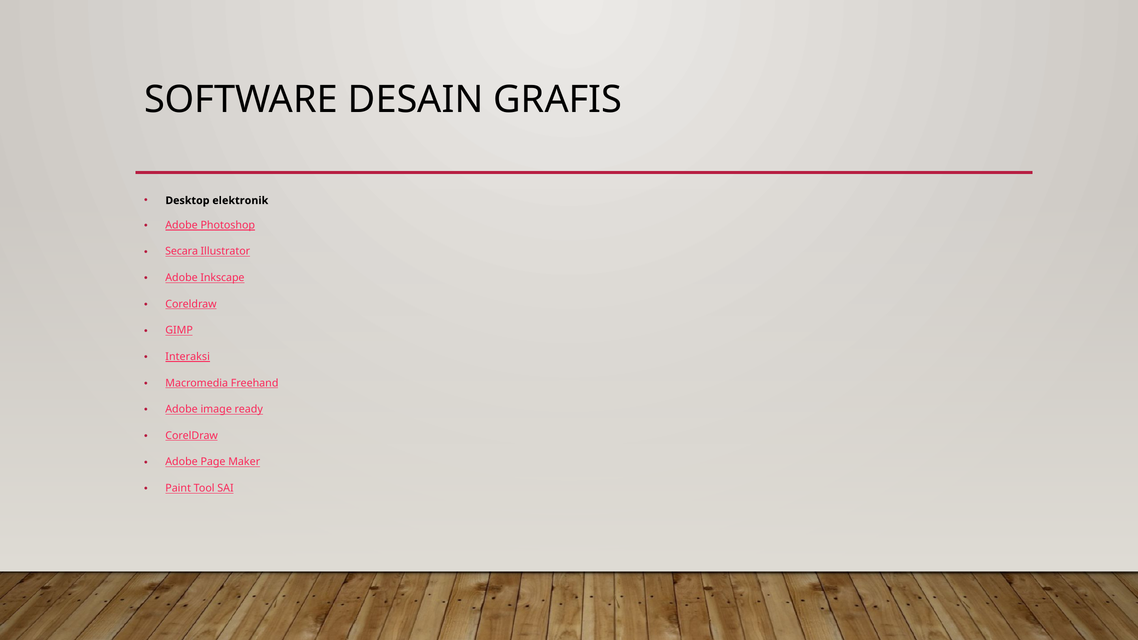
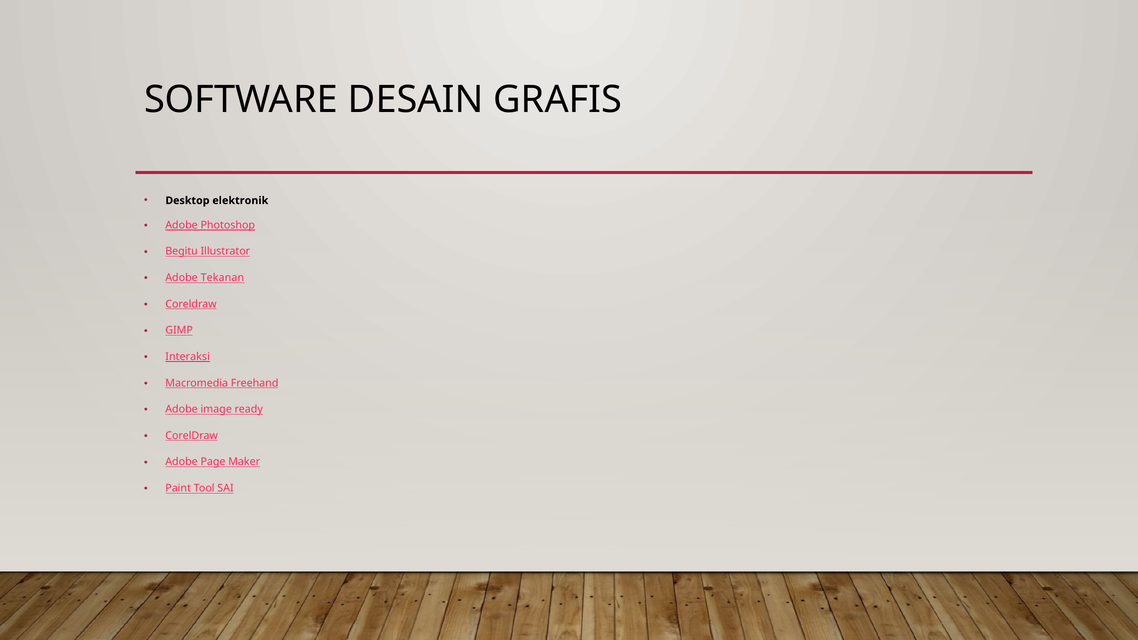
Secara: Secara -> Begitu (182, 252)
Inkscape: Inkscape -> Tekanan (222, 278)
